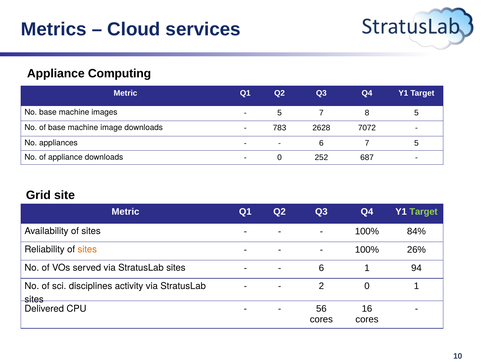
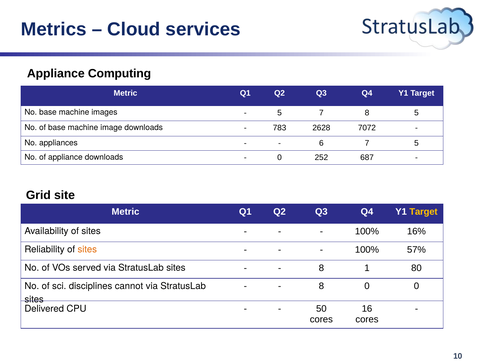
Target colour: light green -> yellow (424, 212)
84%: 84% -> 16% (416, 232)
26%: 26% -> 57% (416, 250)
6: 6 -> 8 (321, 268)
94: 94 -> 80 (416, 268)
2: 2 -> 8 (321, 286)
0 1: 1 -> 0 (416, 286)
activity: activity -> cannot (129, 286)
56: 56 -> 50 (321, 309)
